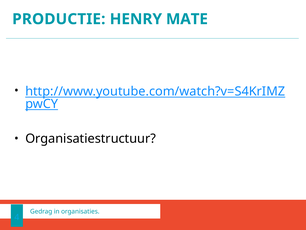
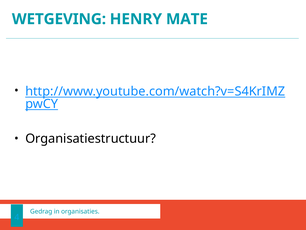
PRODUCTIE: PRODUCTIE -> WETGEVING (59, 19)
